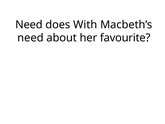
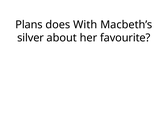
Need: Need -> Plans (29, 25)
need: need -> silver (31, 38)
